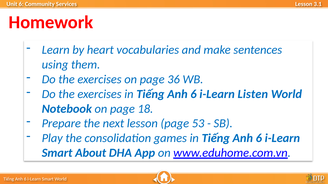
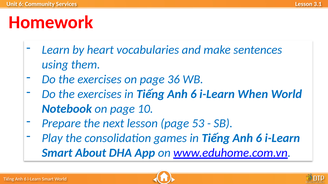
Listen: Listen -> When (253, 94)
18: 18 -> 10 (145, 109)
